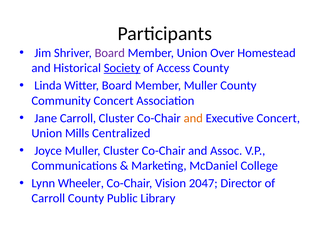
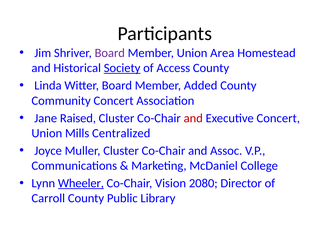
Over: Over -> Area (222, 53)
Member Muller: Muller -> Added (201, 86)
Jane Carroll: Carroll -> Raised (78, 118)
and colour: orange -> red (193, 118)
Wheeler underline: none -> present (81, 183)
2047: 2047 -> 2080 (203, 183)
